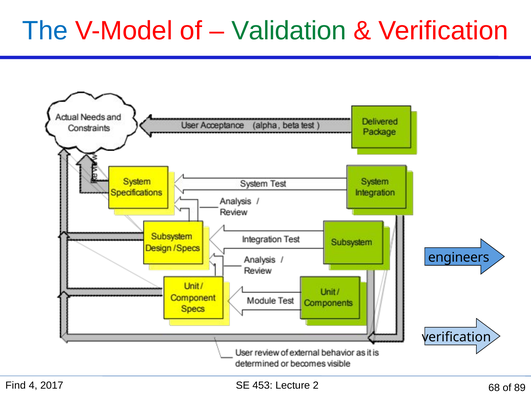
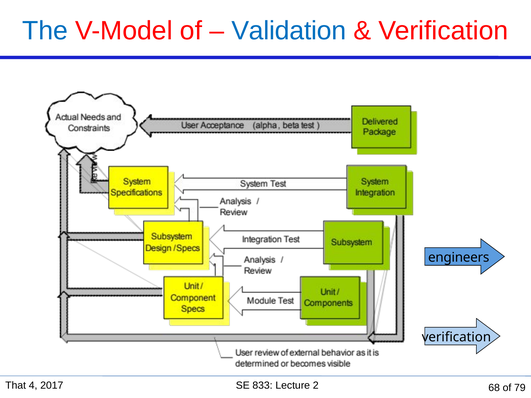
Validation colour: green -> blue (289, 31)
Find: Find -> That (16, 386)
453: 453 -> 833 (263, 386)
89: 89 -> 79 (520, 388)
